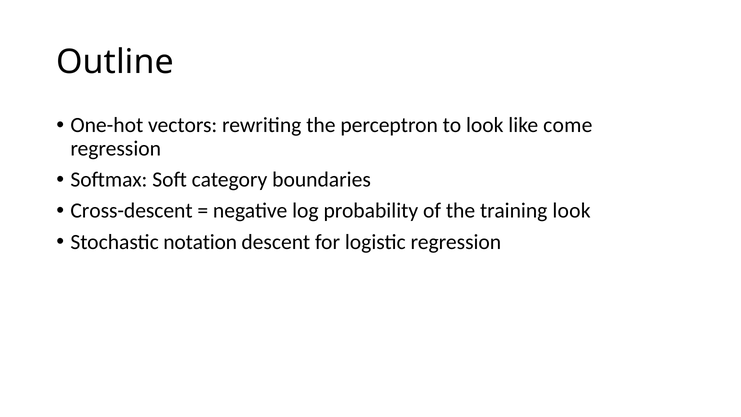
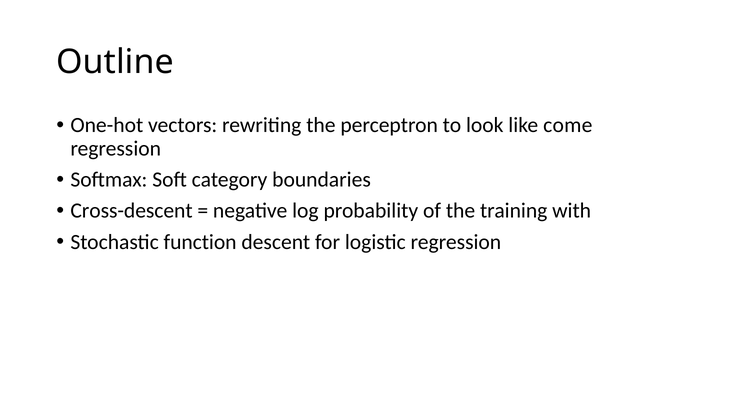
training look: look -> with (572, 211)
notation: notation -> function (200, 242)
